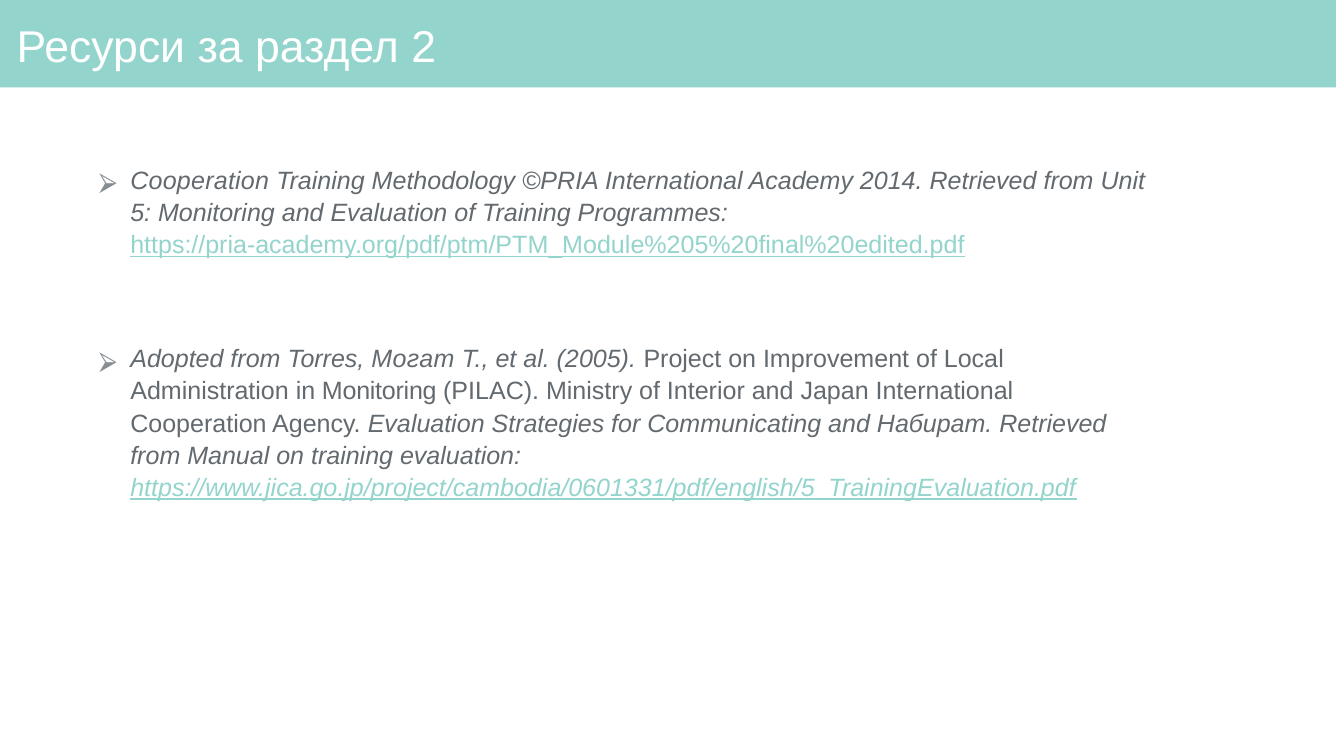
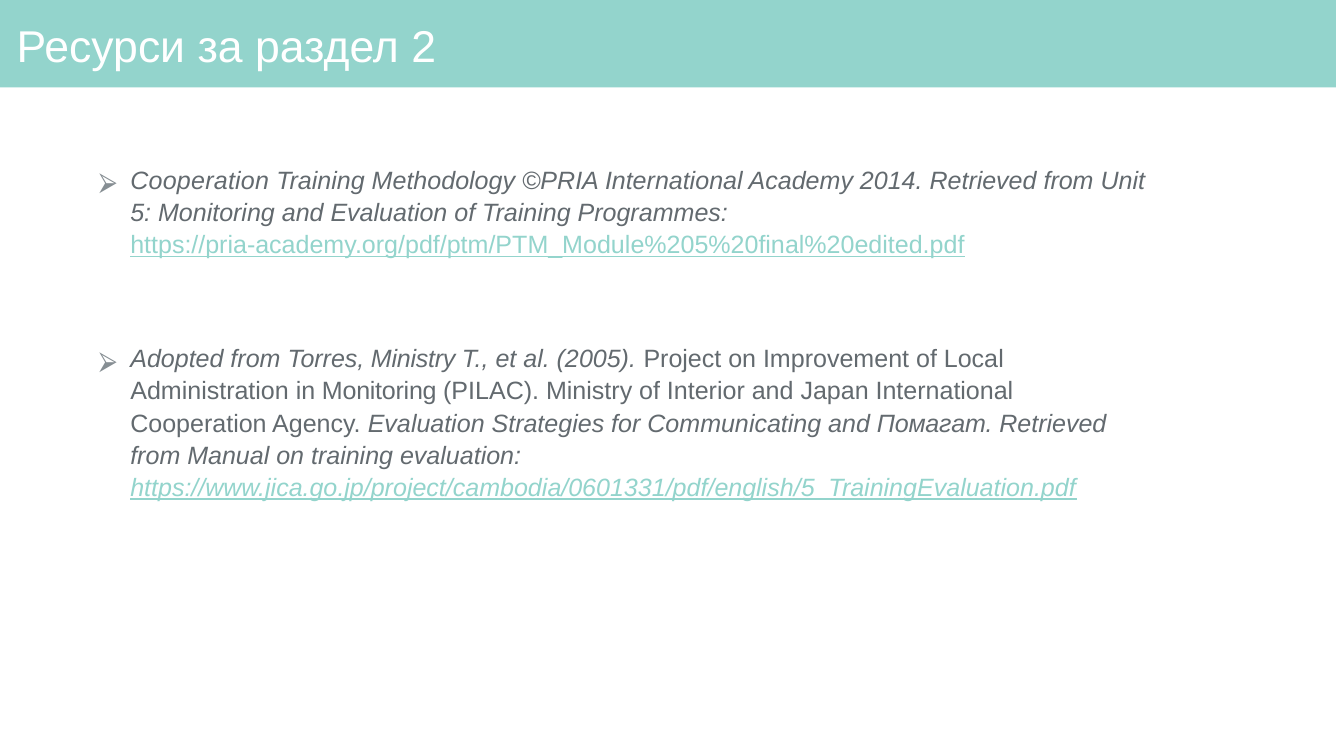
Torres Могат: Могат -> Ministry (413, 360)
Набират: Набират -> Помагат (935, 424)
